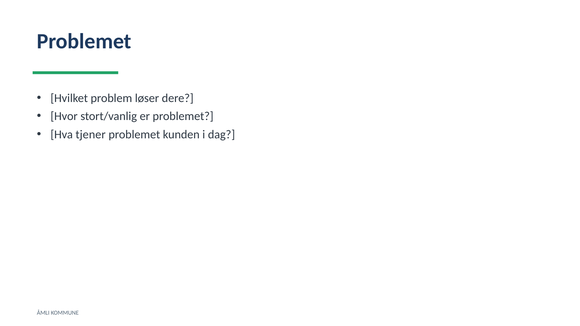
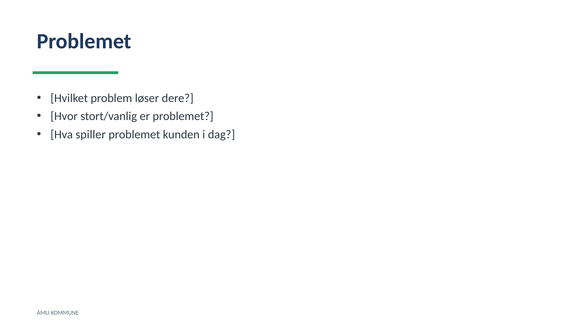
tjener: tjener -> spiller (91, 135)
